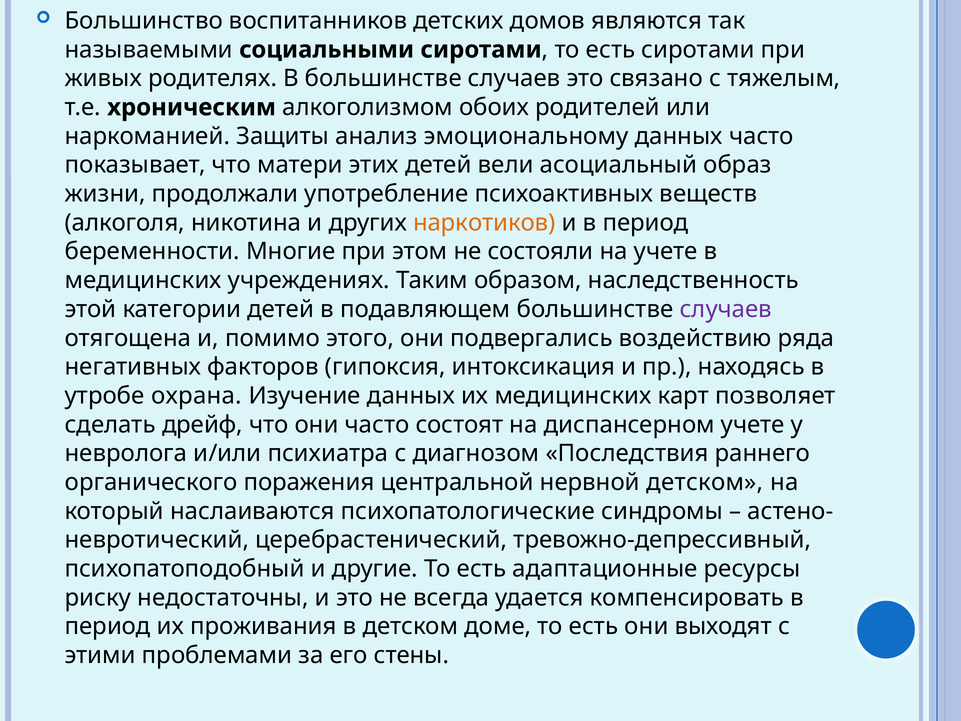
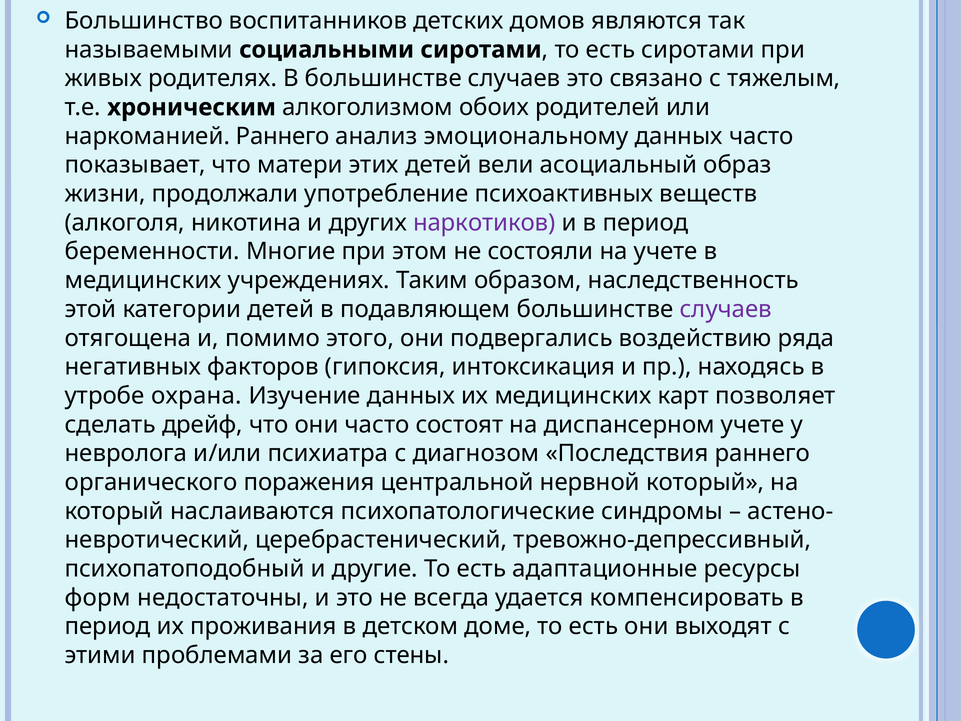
наркоманией Защиты: Защиты -> Раннего (283, 136)
наркотиков colour: orange -> purple (484, 223)
нервной детском: детском -> который (705, 482)
риску: риску -> форм (98, 597)
